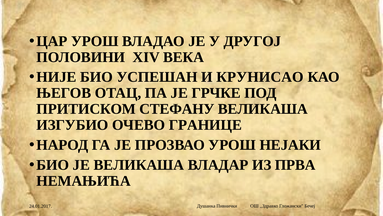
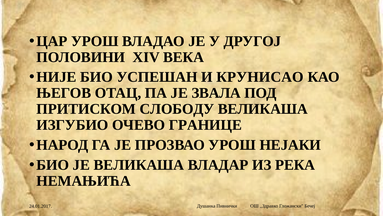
ГРЧКЕ: ГРЧКЕ -> ЗВАЛА (216, 93)
СТЕФАНУ: СТЕФАНУ -> СЛОБОДУ (177, 109)
ПРВА: ПРВА -> РЕКА (295, 165)
